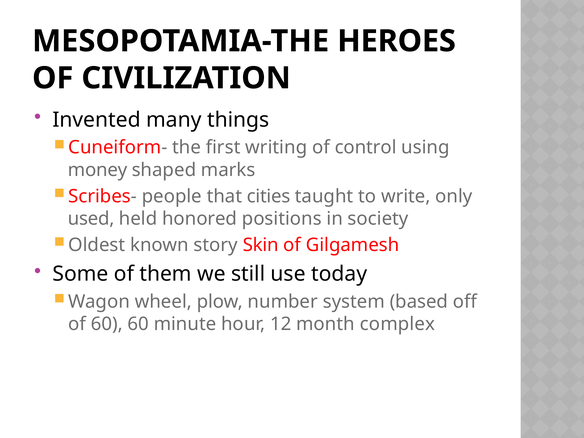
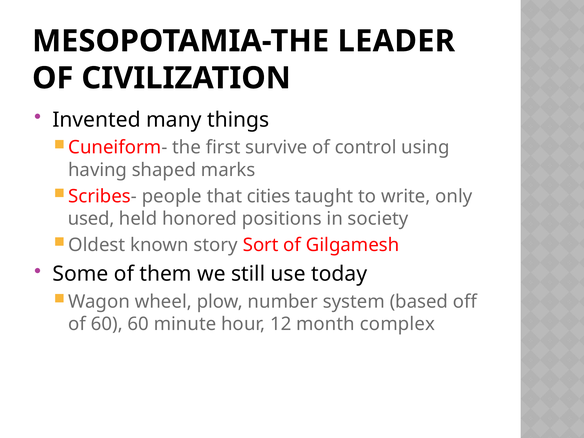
HEROES: HEROES -> LEADER (396, 41)
writing: writing -> survive (276, 148)
money: money -> having (98, 170)
Skin: Skin -> Sort (261, 245)
